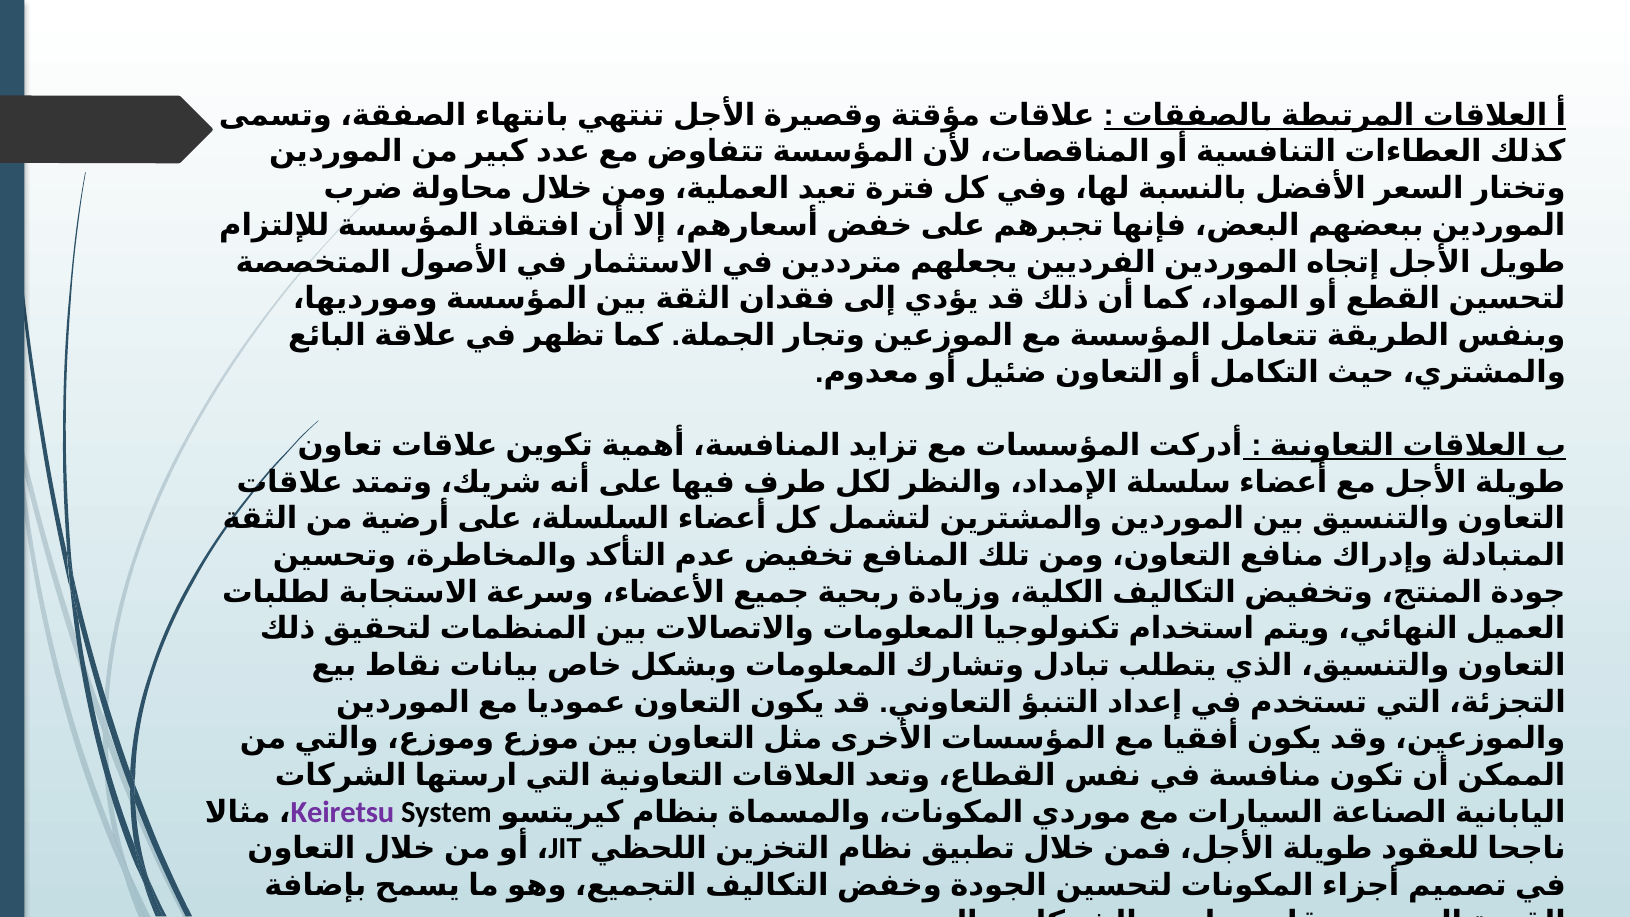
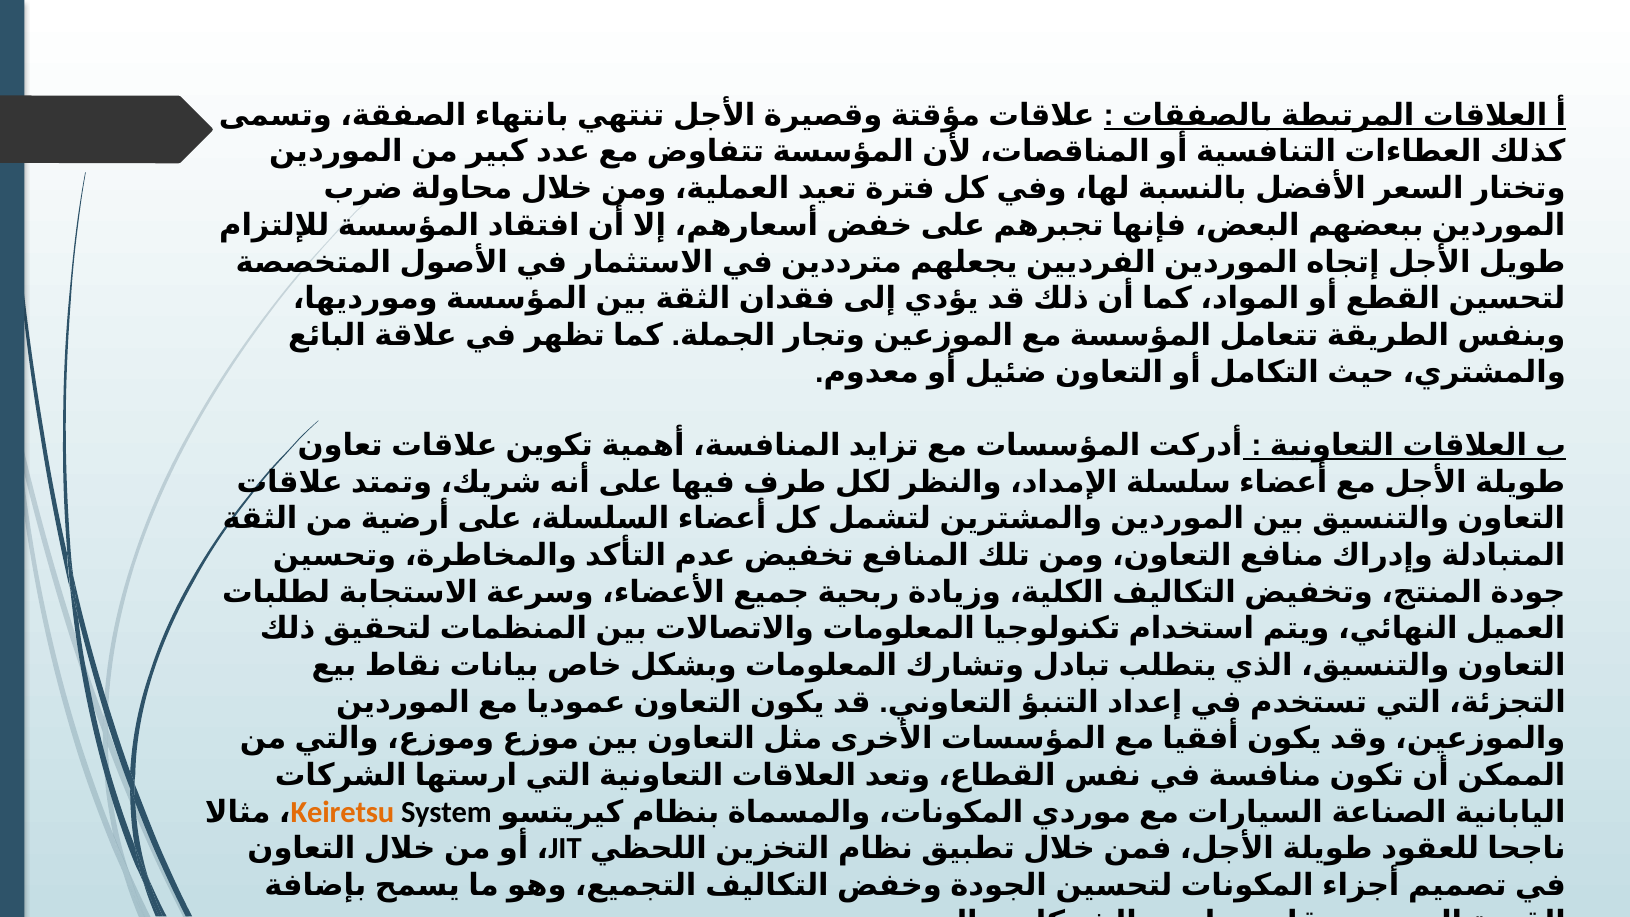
Keiretsu colour: purple -> orange (342, 812)
